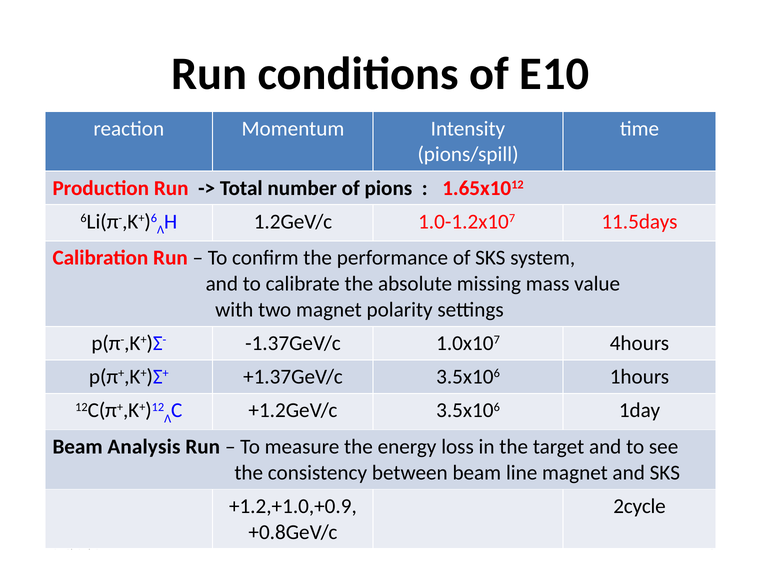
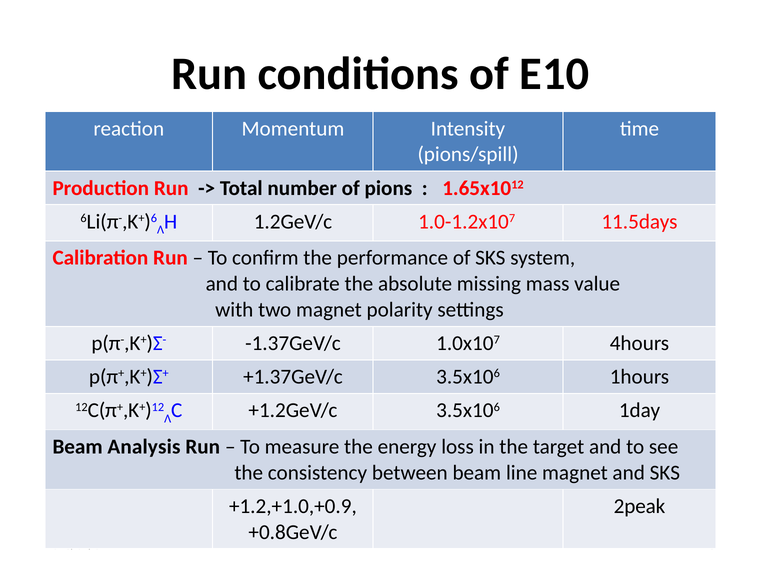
2cycle: 2cycle -> 2peak (640, 506)
